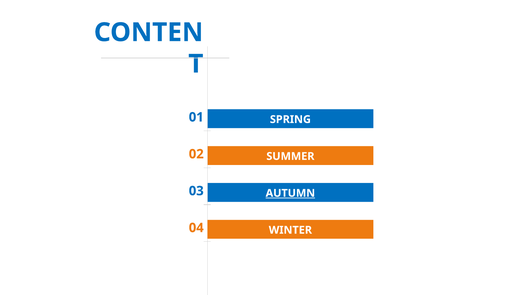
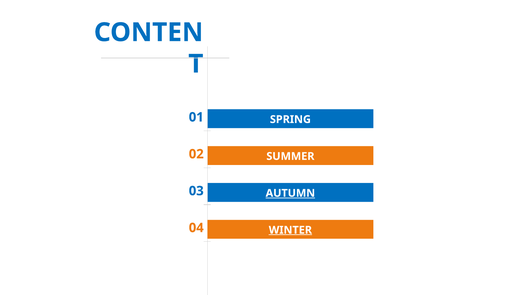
WINTER underline: none -> present (290, 230)
